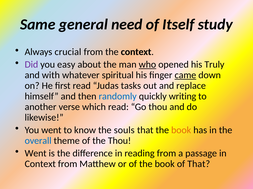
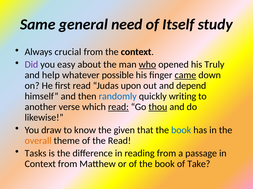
with: with -> help (51, 75)
spiritual: spiritual -> possible (118, 75)
tasks: tasks -> upon (131, 86)
replace: replace -> depend (191, 86)
read underline: none -> present (118, 107)
thou underline: none -> present (158, 107)
You went: went -> draw (51, 131)
souls: souls -> given (124, 131)
book colour: orange -> blue (181, 131)
overall colour: blue -> orange (38, 141)
the Thou: Thou -> Read (119, 141)
Went: Went -> Tasks (36, 154)
of That: That -> Take (199, 164)
